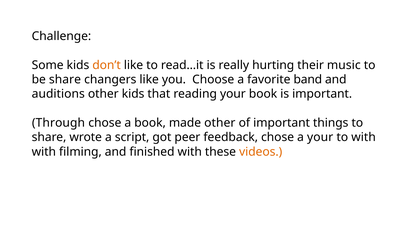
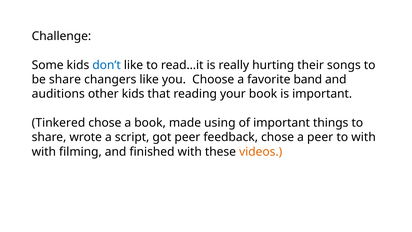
don’t colour: orange -> blue (107, 65)
music: music -> songs (344, 65)
Through: Through -> Tinkered (58, 123)
made other: other -> using (220, 123)
a your: your -> peer (320, 137)
